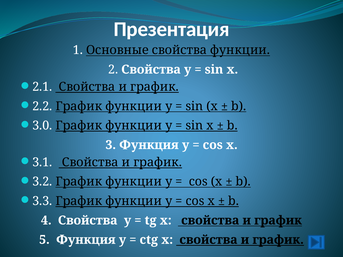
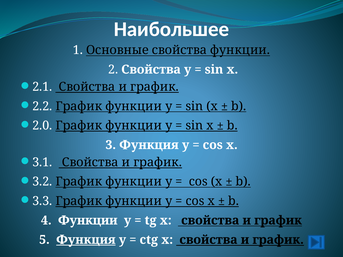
Презентация: Презентация -> Наибольшее (172, 29)
3.0: 3.0 -> 2.0 (42, 126)
4 Свойства: Свойства -> Функции (88, 221)
Функция underline: none -> present (86, 240)
